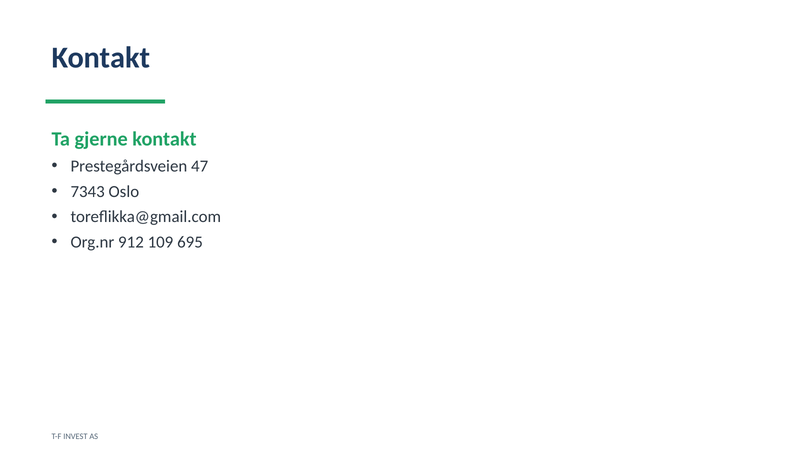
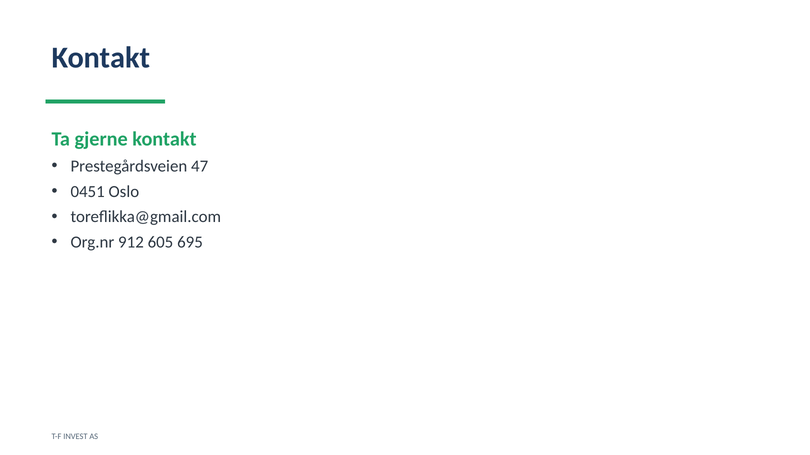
7343: 7343 -> 0451 (88, 192)
109: 109 -> 605 (160, 243)
